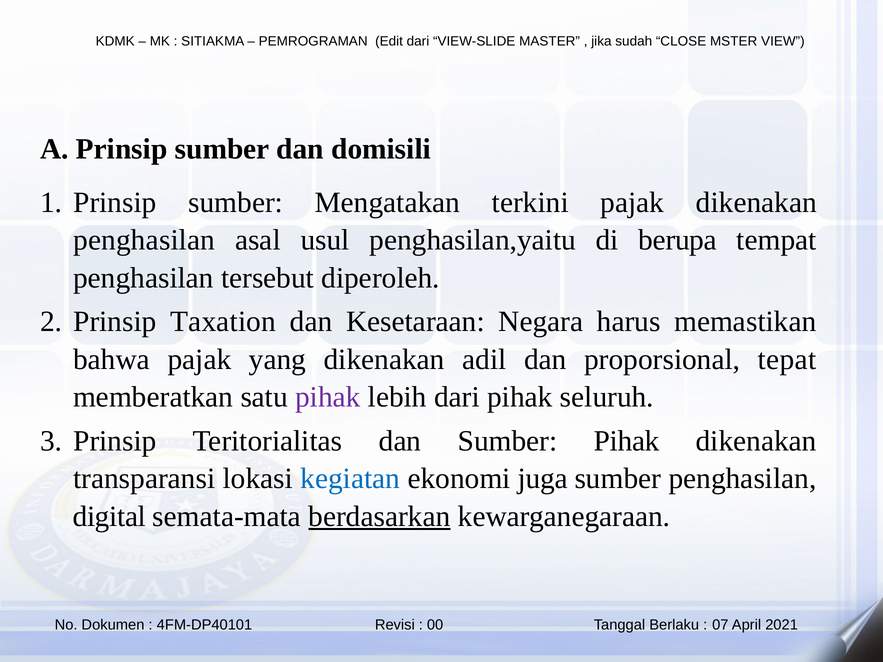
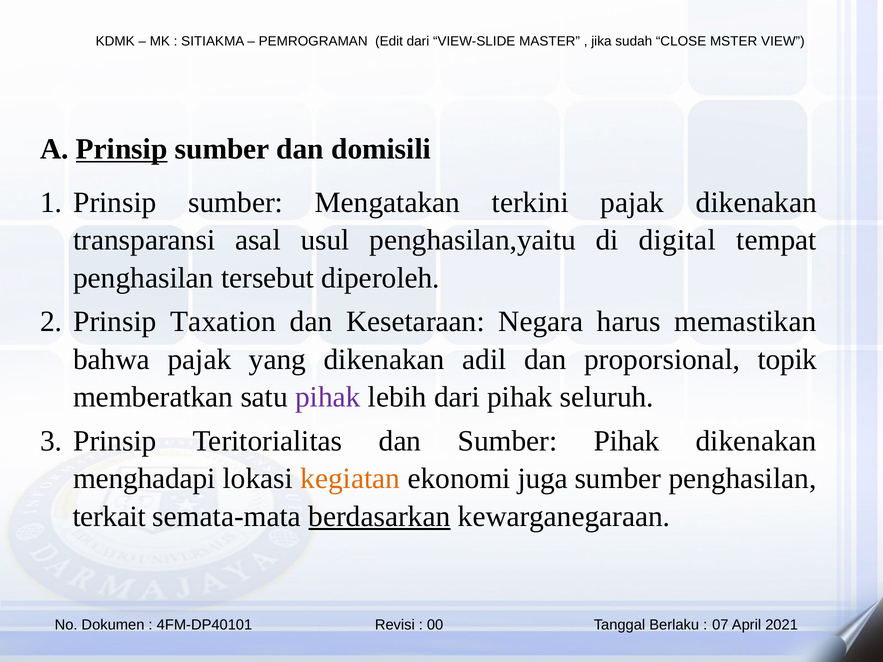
Prinsip underline: none -> present (122, 149)
penghasilan: penghasilan -> transparansi (144, 240)
berupa: berupa -> digital (677, 240)
tepat: tepat -> topik (787, 360)
transparansi: transparansi -> menghadapi (144, 479)
kegiatan colour: blue -> orange (350, 479)
digital: digital -> terkait (109, 517)
